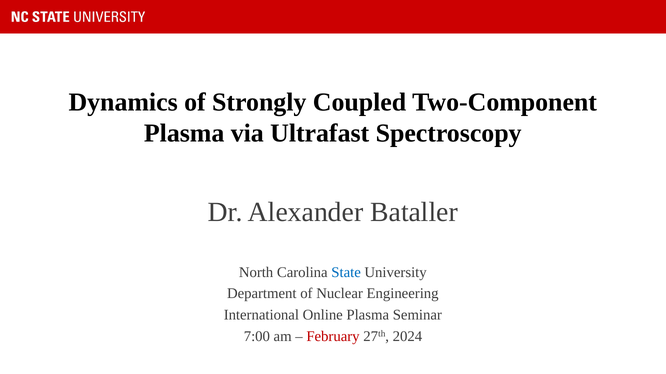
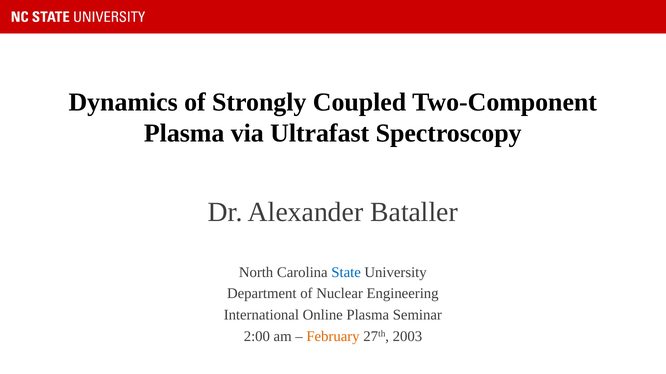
7:00: 7:00 -> 2:00 (257, 337)
February colour: red -> orange (333, 337)
2024: 2024 -> 2003 (407, 337)
